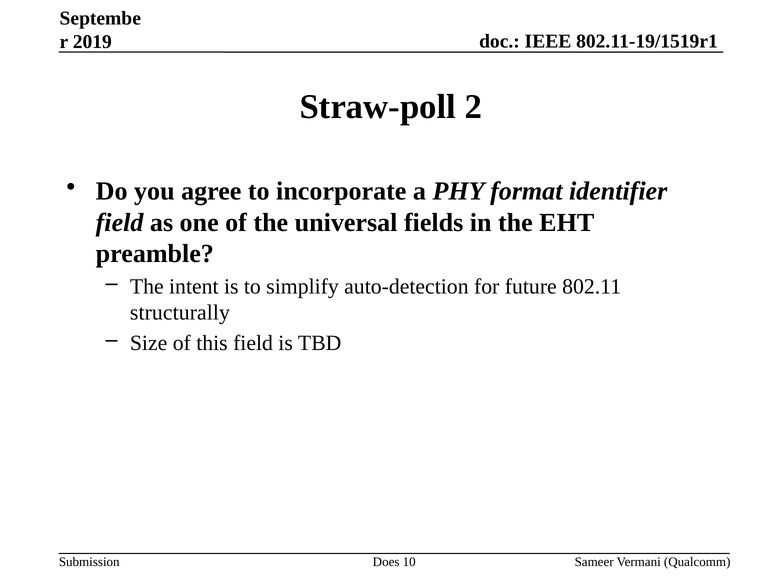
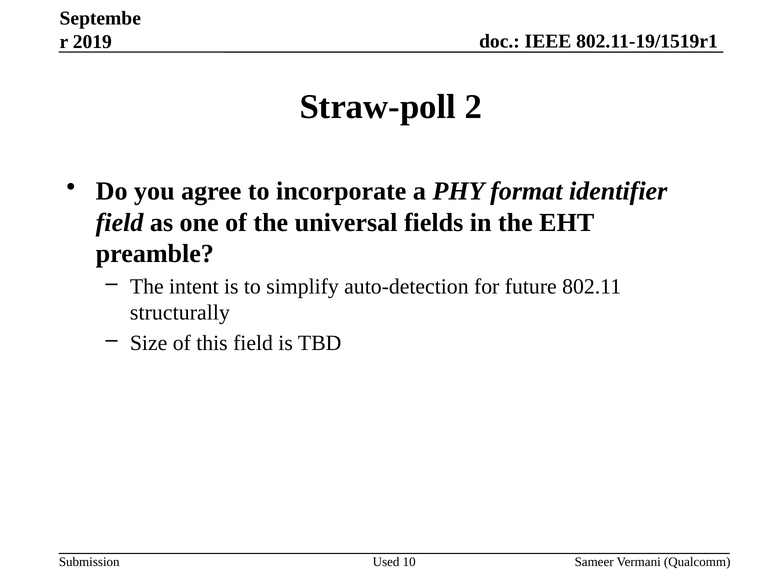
Does: Does -> Used (386, 562)
